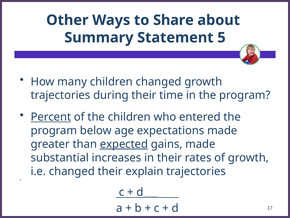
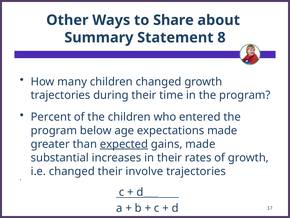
5: 5 -> 8 (221, 38)
Percent underline: present -> none (51, 117)
explain: explain -> involve (144, 171)
